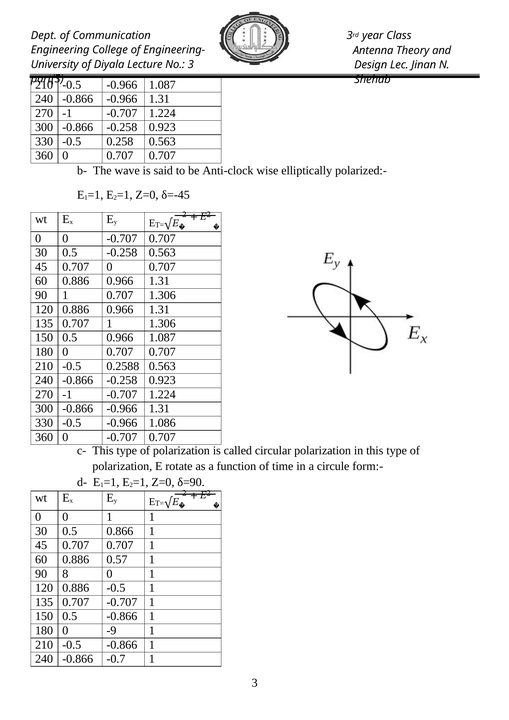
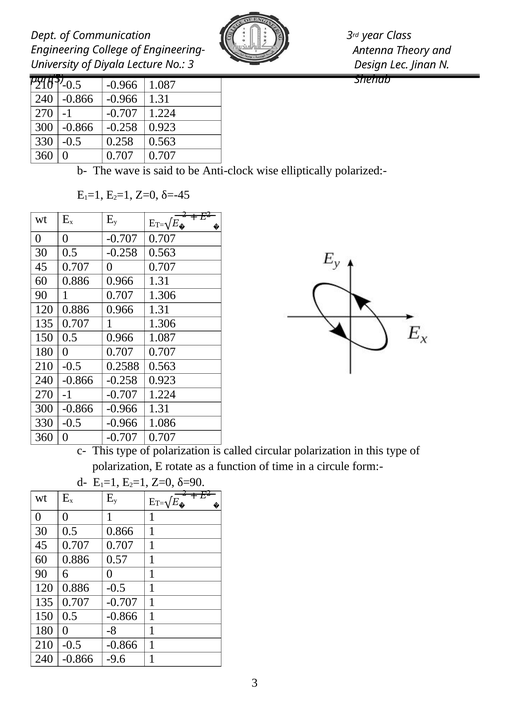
8: 8 -> 6 (65, 574)
-9: -9 -> -8 (111, 631)
-0.7: -0.7 -> -9.6 (116, 659)
